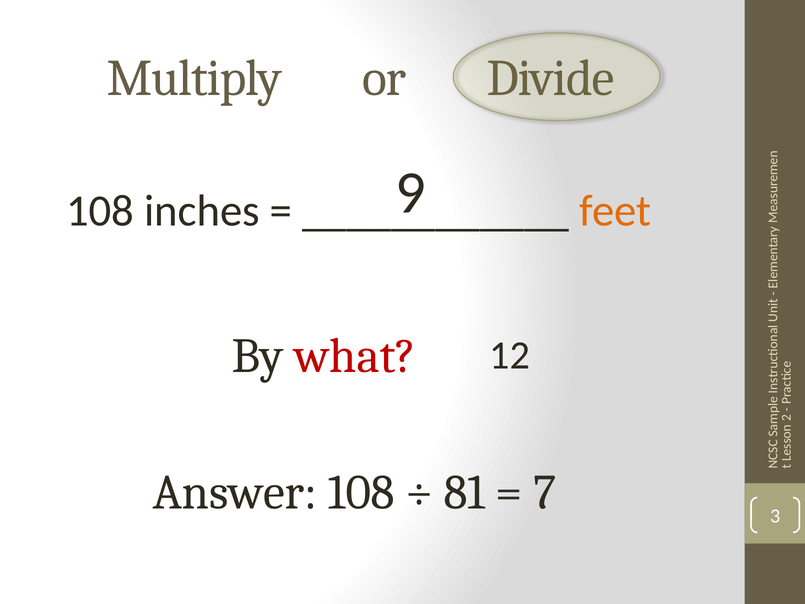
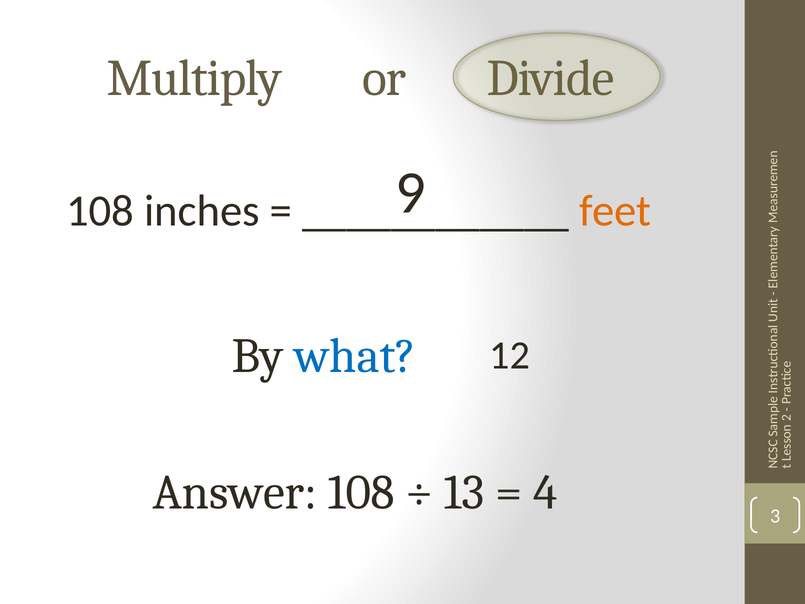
what colour: red -> blue (355, 356)
81: 81 -> 13 (464, 492)
7: 7 -> 4 (545, 492)
